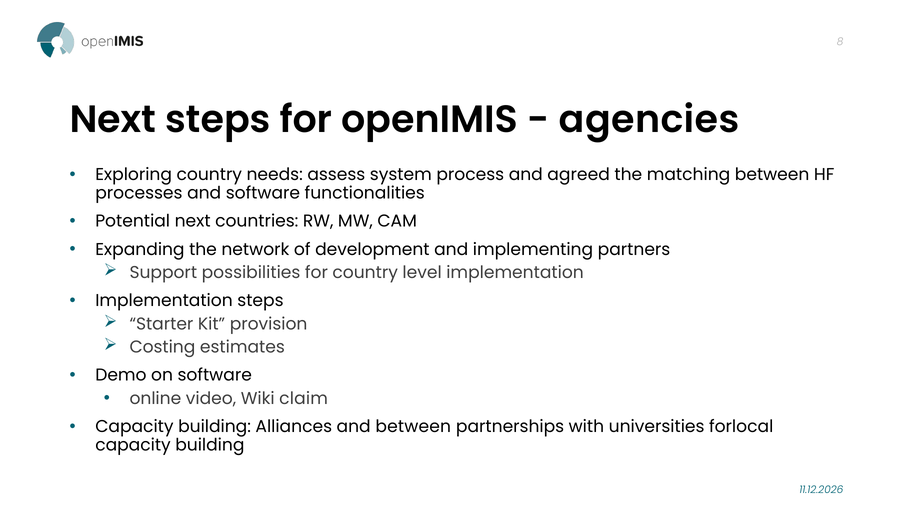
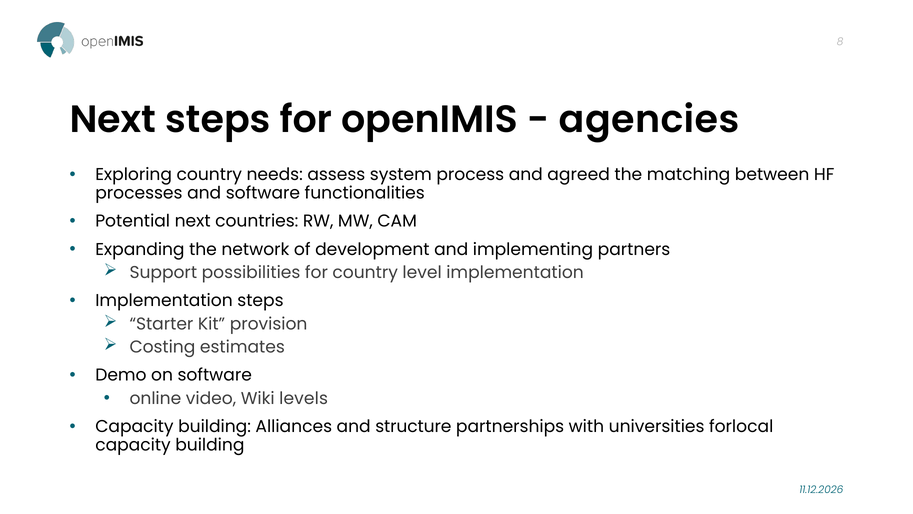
claim: claim -> levels (304, 398)
and between: between -> structure (413, 426)
